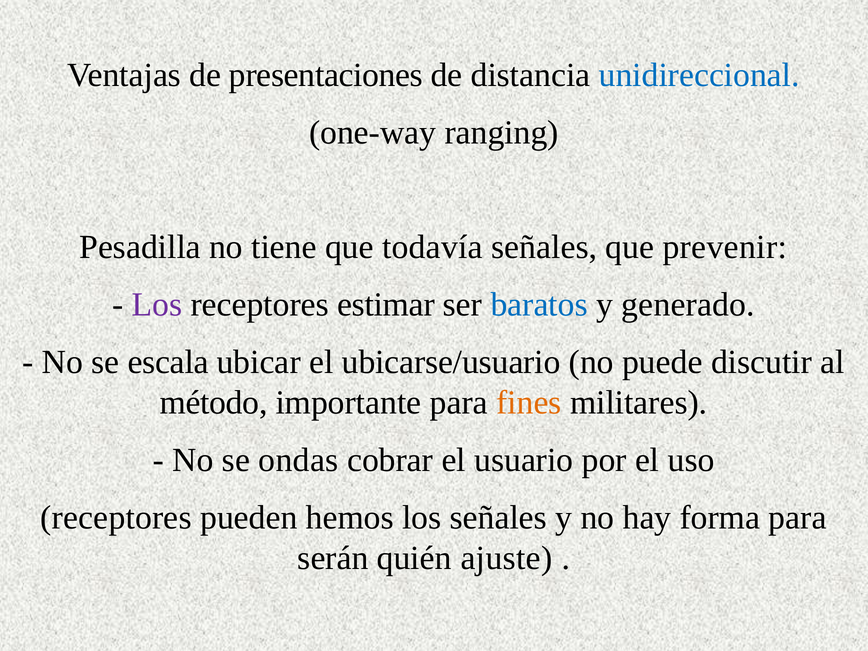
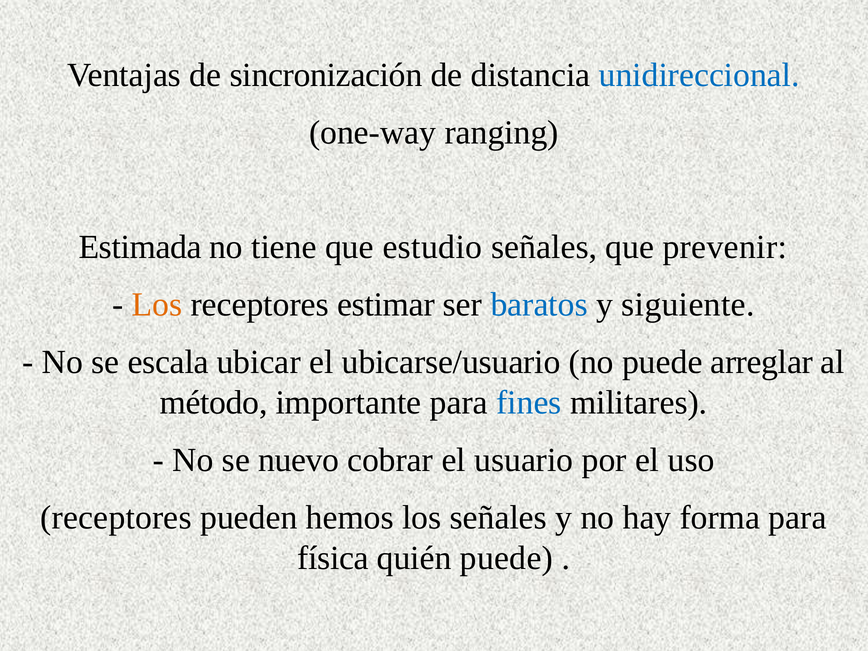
presentaciones: presentaciones -> sincronización (326, 75)
Pesadilla: Pesadilla -> Estimada (140, 247)
todavía: todavía -> estudio (432, 247)
Los colour: purple -> orange (157, 305)
generado: generado -> siguiente (688, 305)
discutir: discutir -> arreglar (762, 362)
fines colour: orange -> blue (529, 403)
ondas: ondas -> nuevo (299, 460)
serán: serán -> física (333, 558)
quién ajuste: ajuste -> puede (507, 558)
